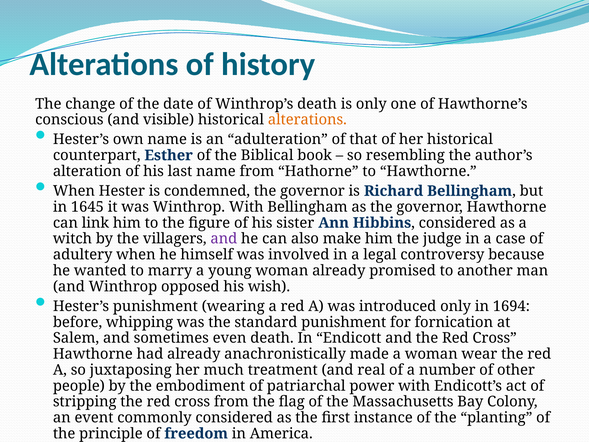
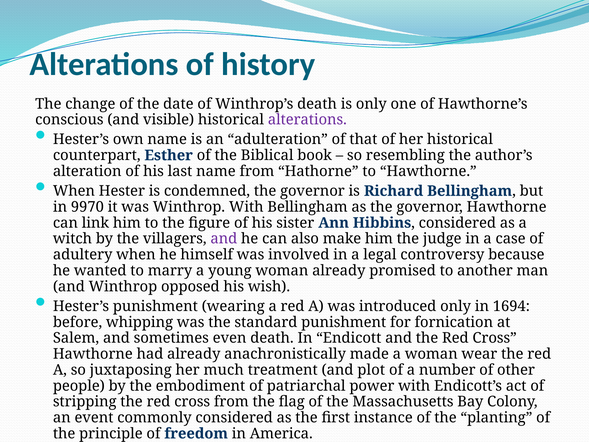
alterations colour: orange -> purple (307, 120)
1645: 1645 -> 9970 (87, 207)
real: real -> plot (371, 370)
